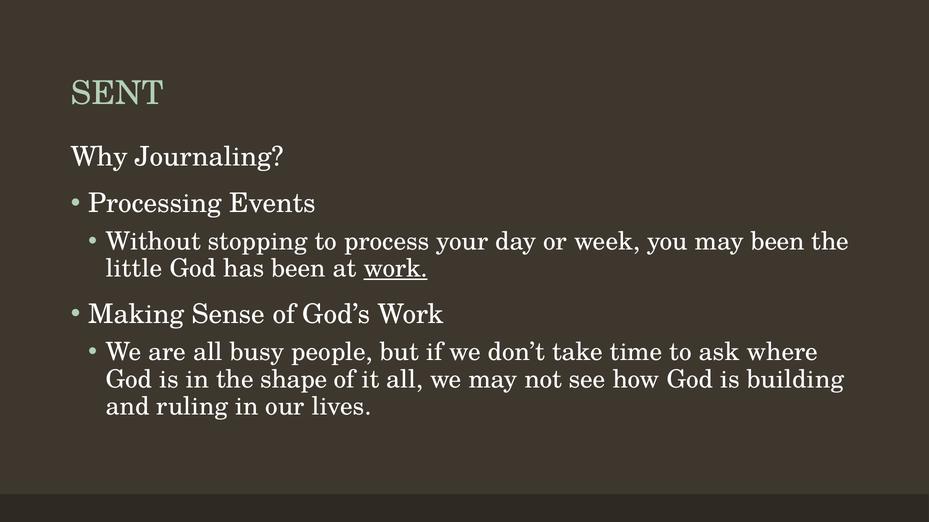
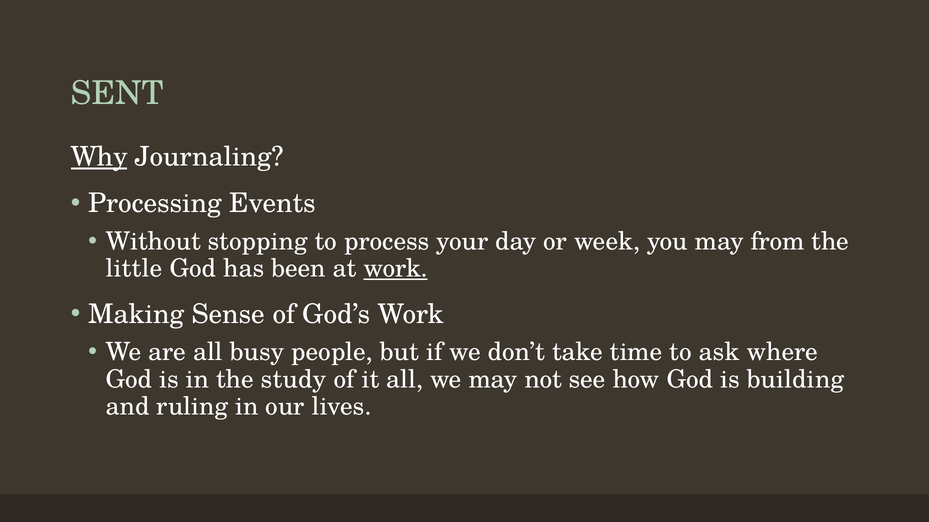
Why underline: none -> present (99, 157)
may been: been -> from (778, 242)
shape: shape -> study (294, 380)
